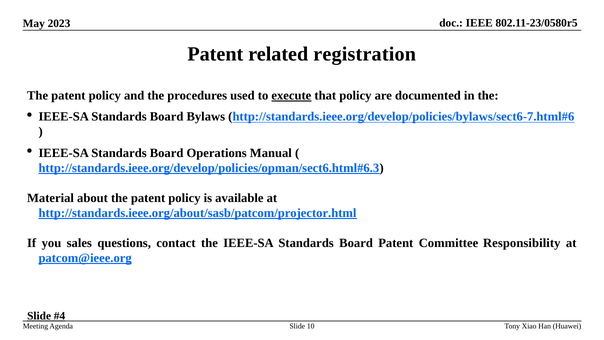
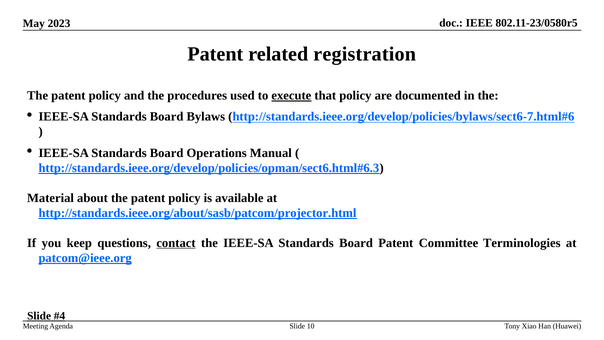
sales: sales -> keep (79, 243)
contact underline: none -> present (176, 243)
Responsibility: Responsibility -> Terminologies (522, 243)
